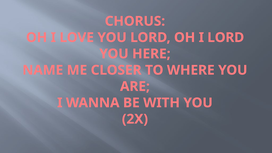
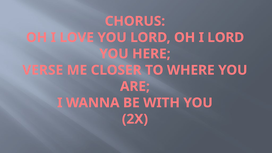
NAME: NAME -> VERSE (43, 70)
